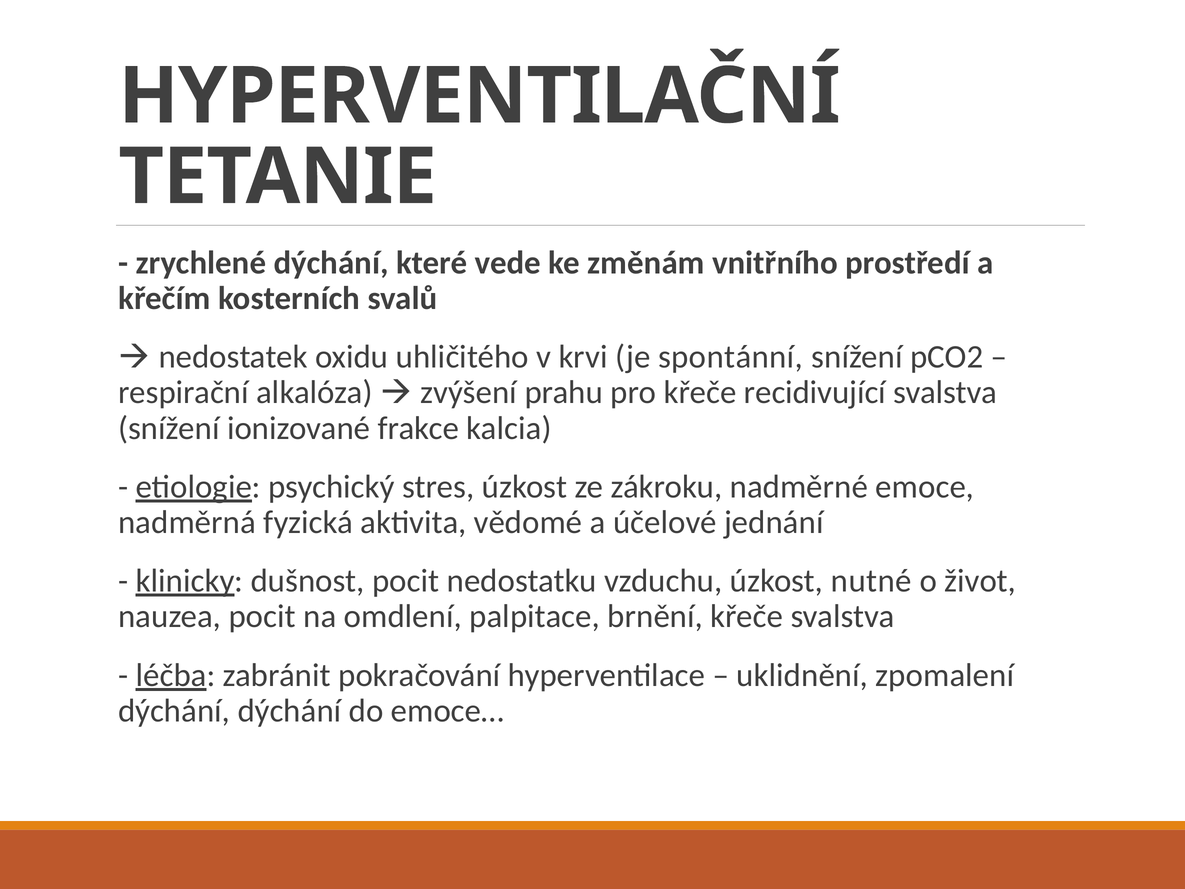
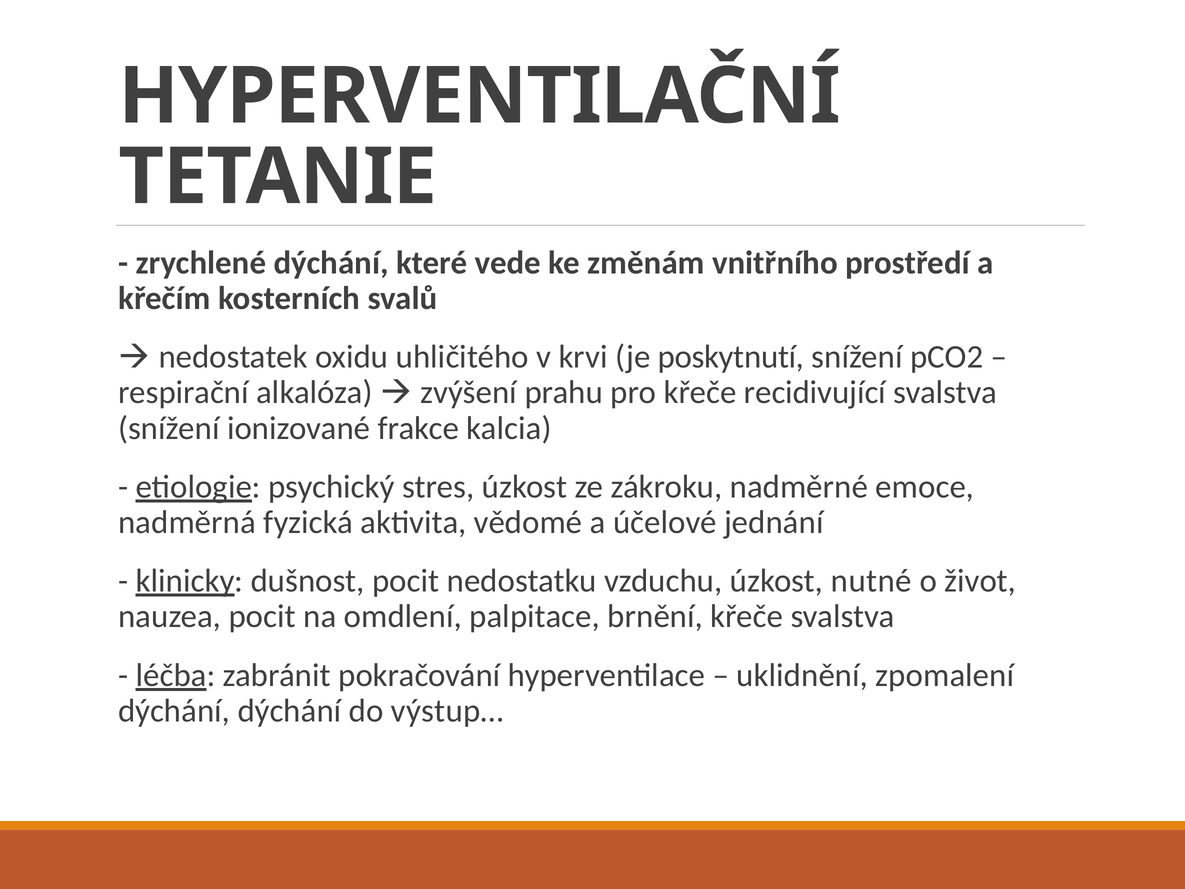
spontánní: spontánní -> poskytnutí (731, 357)
emoce…: emoce… -> výstup… (447, 710)
